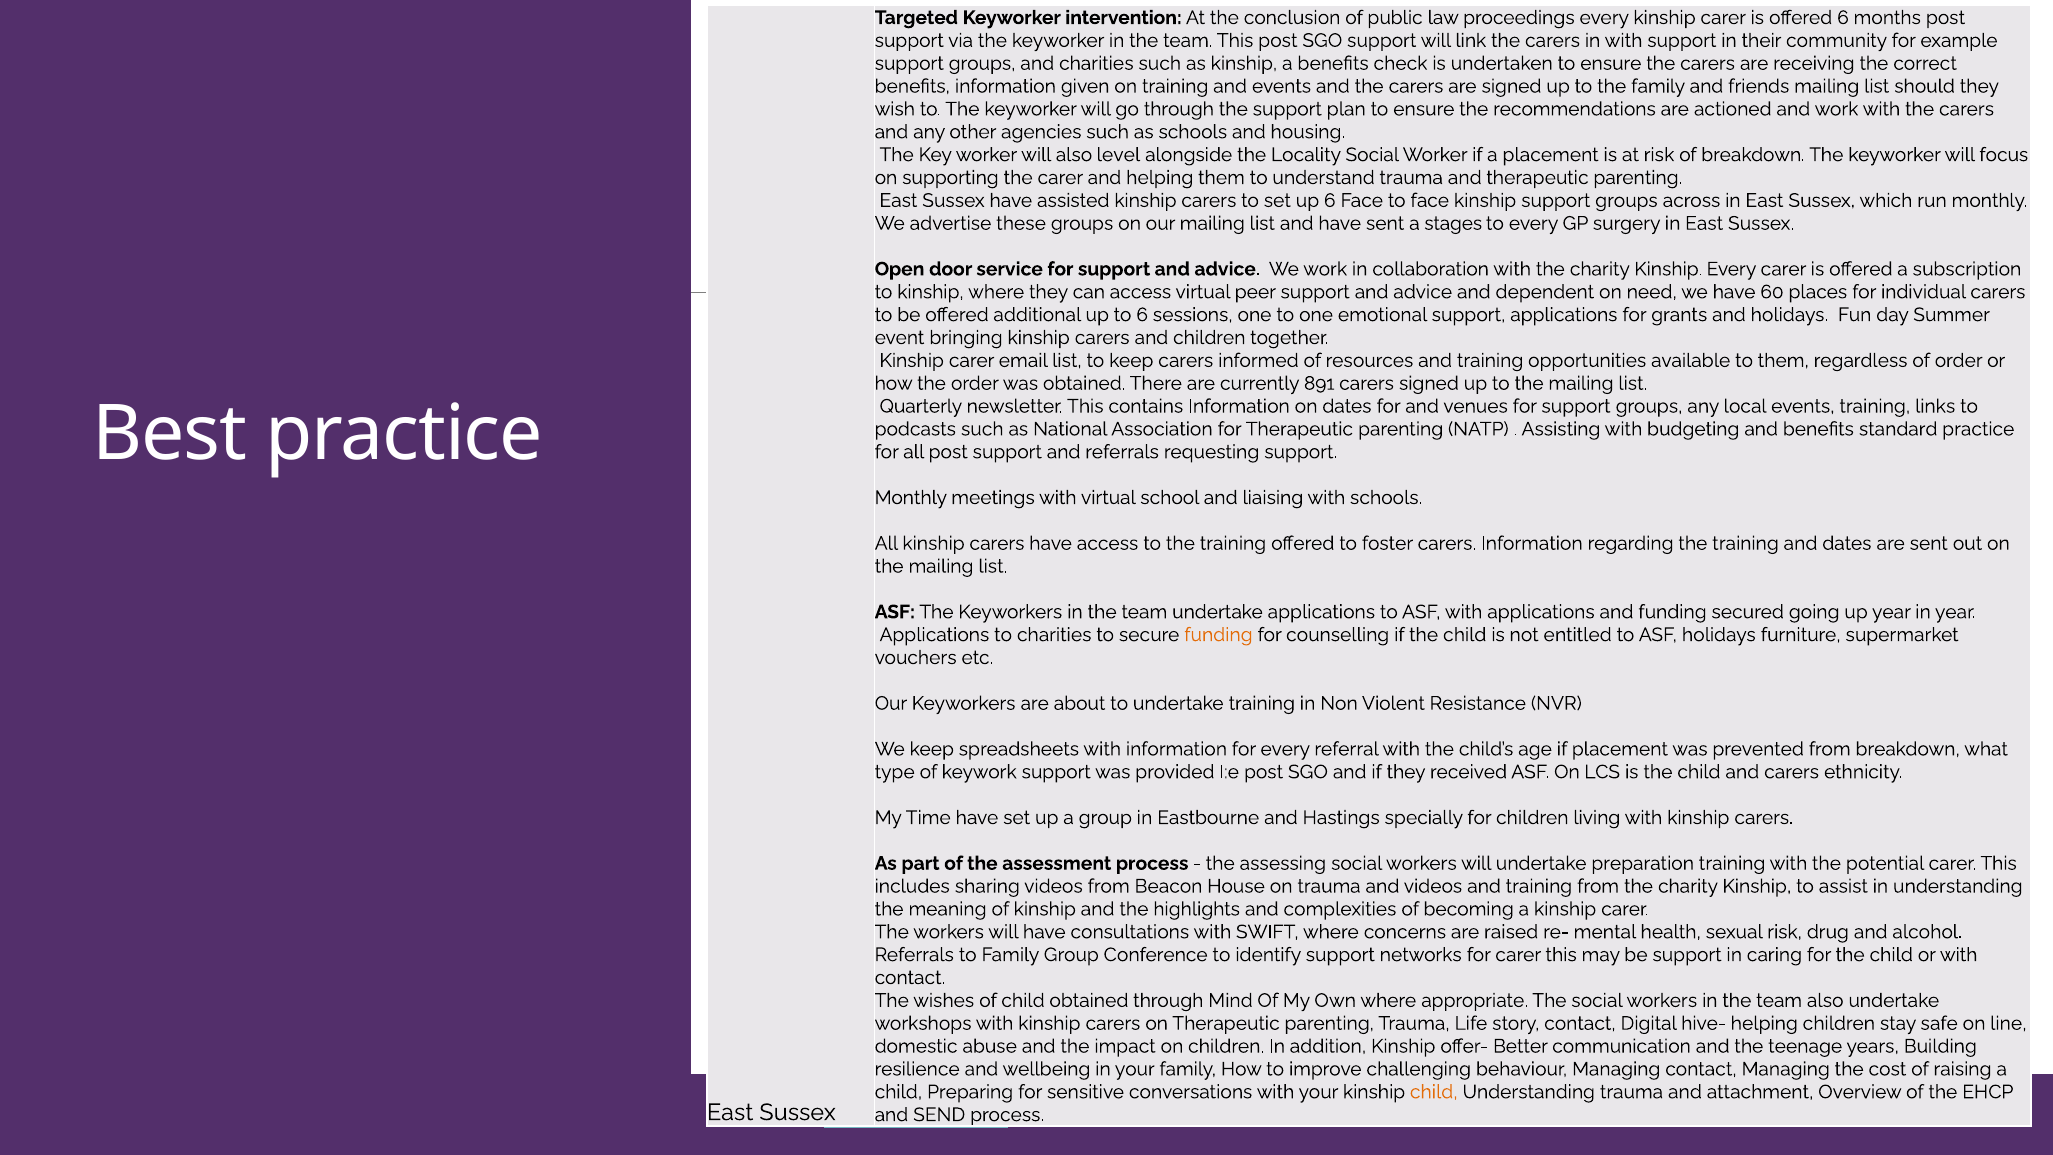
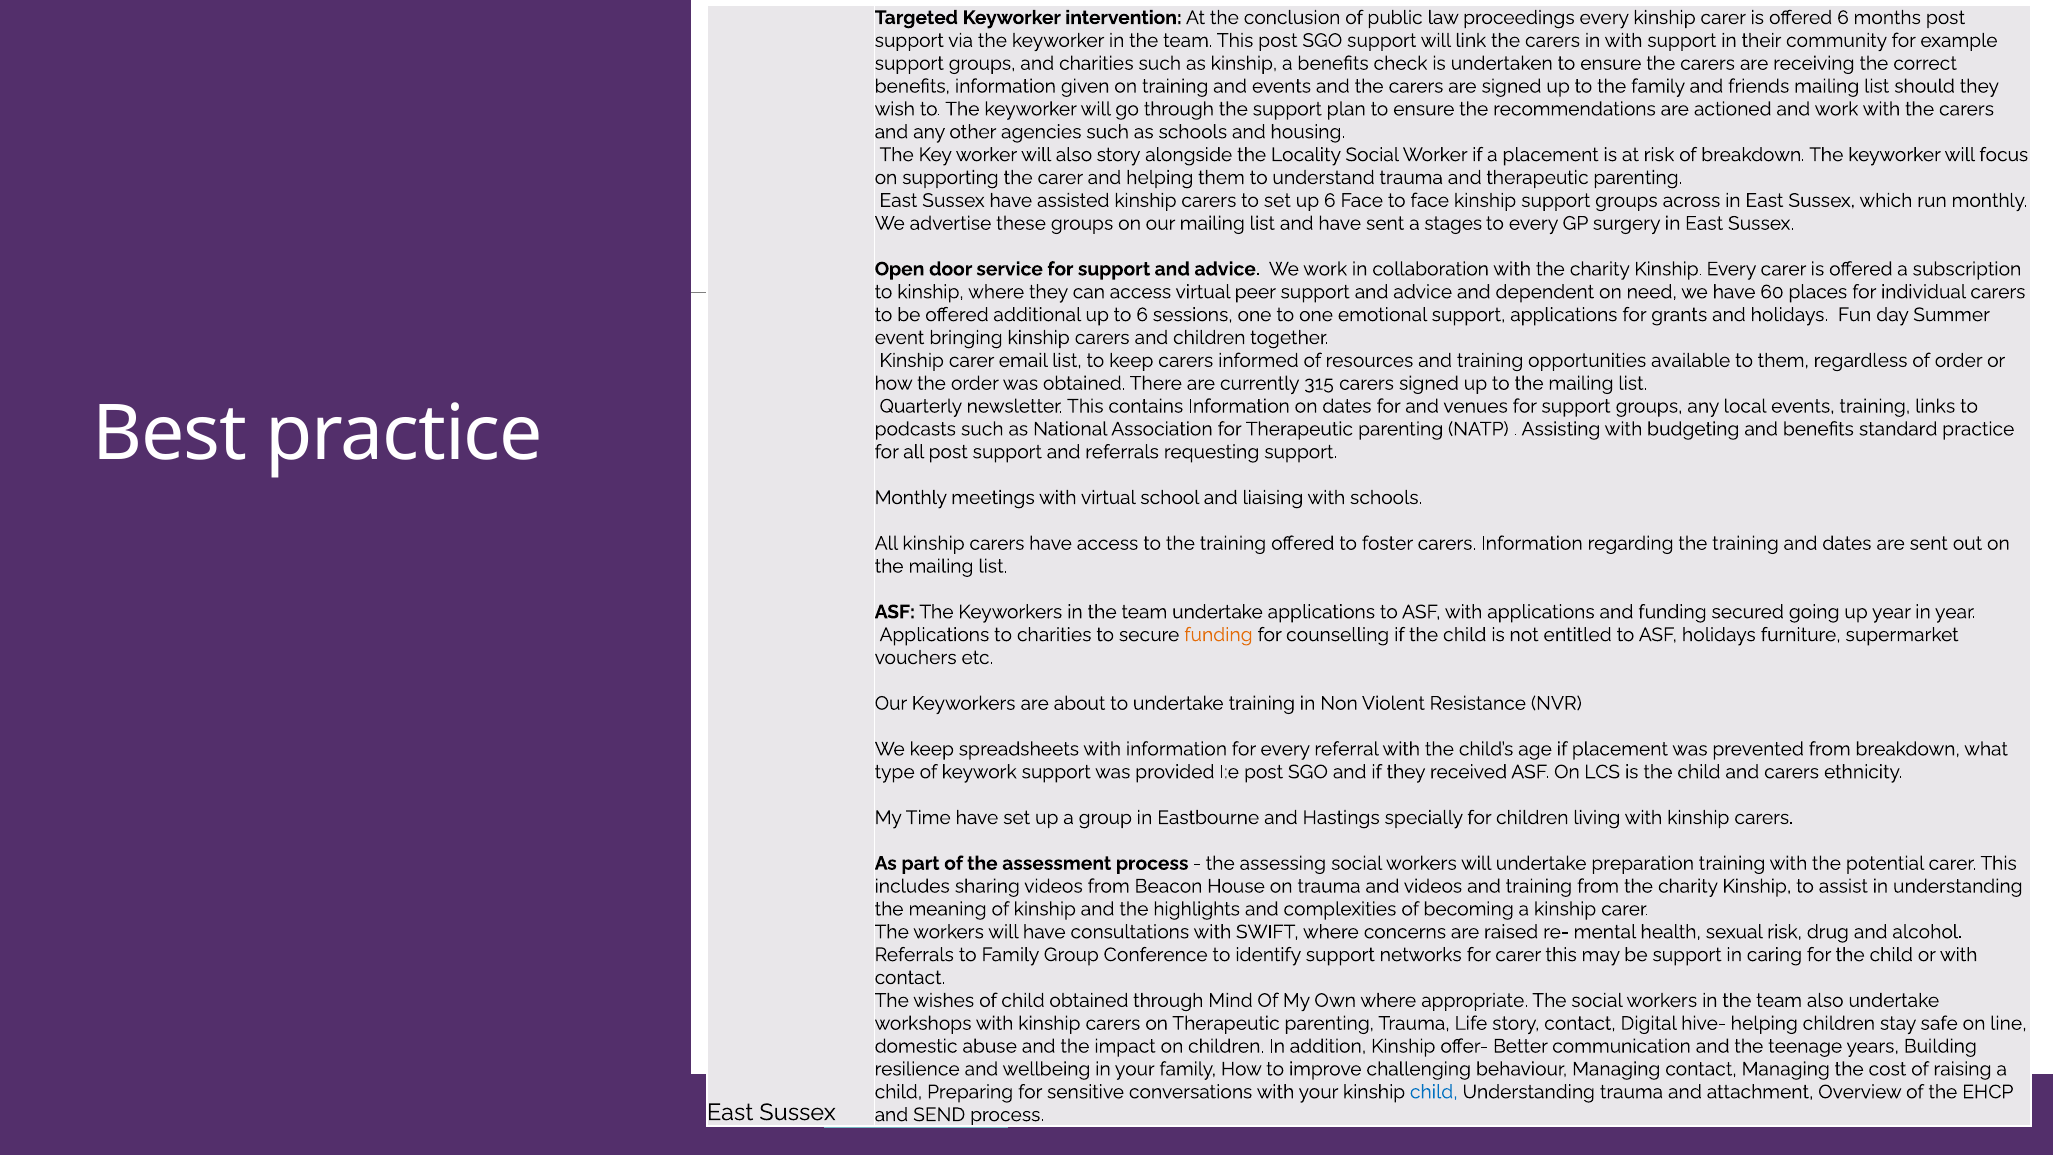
also level: level -> story (1119, 155)
891: 891 -> 315 (1319, 383)
child colour: orange -> blue (1434, 1092)
